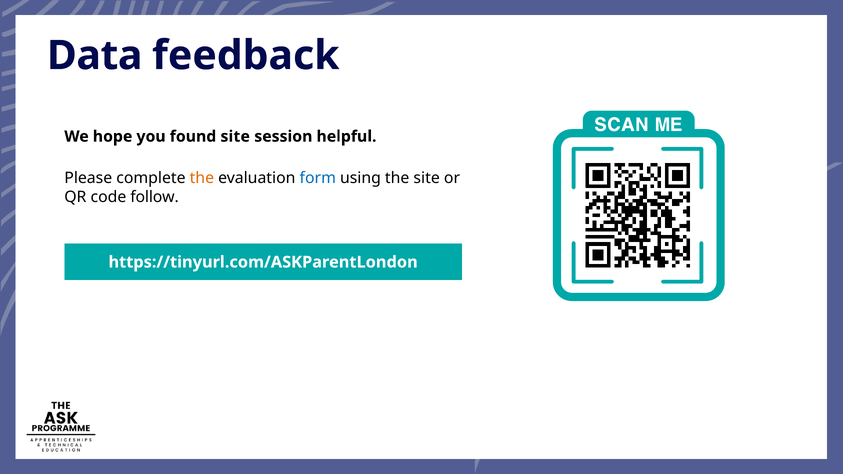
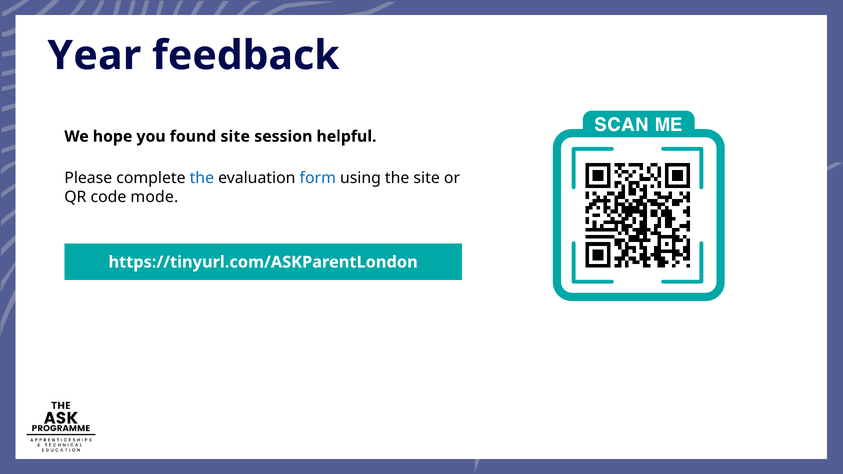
Data: Data -> Year (94, 56)
the colour: orange -> blue (202, 178)
follow: follow -> mode (154, 197)
